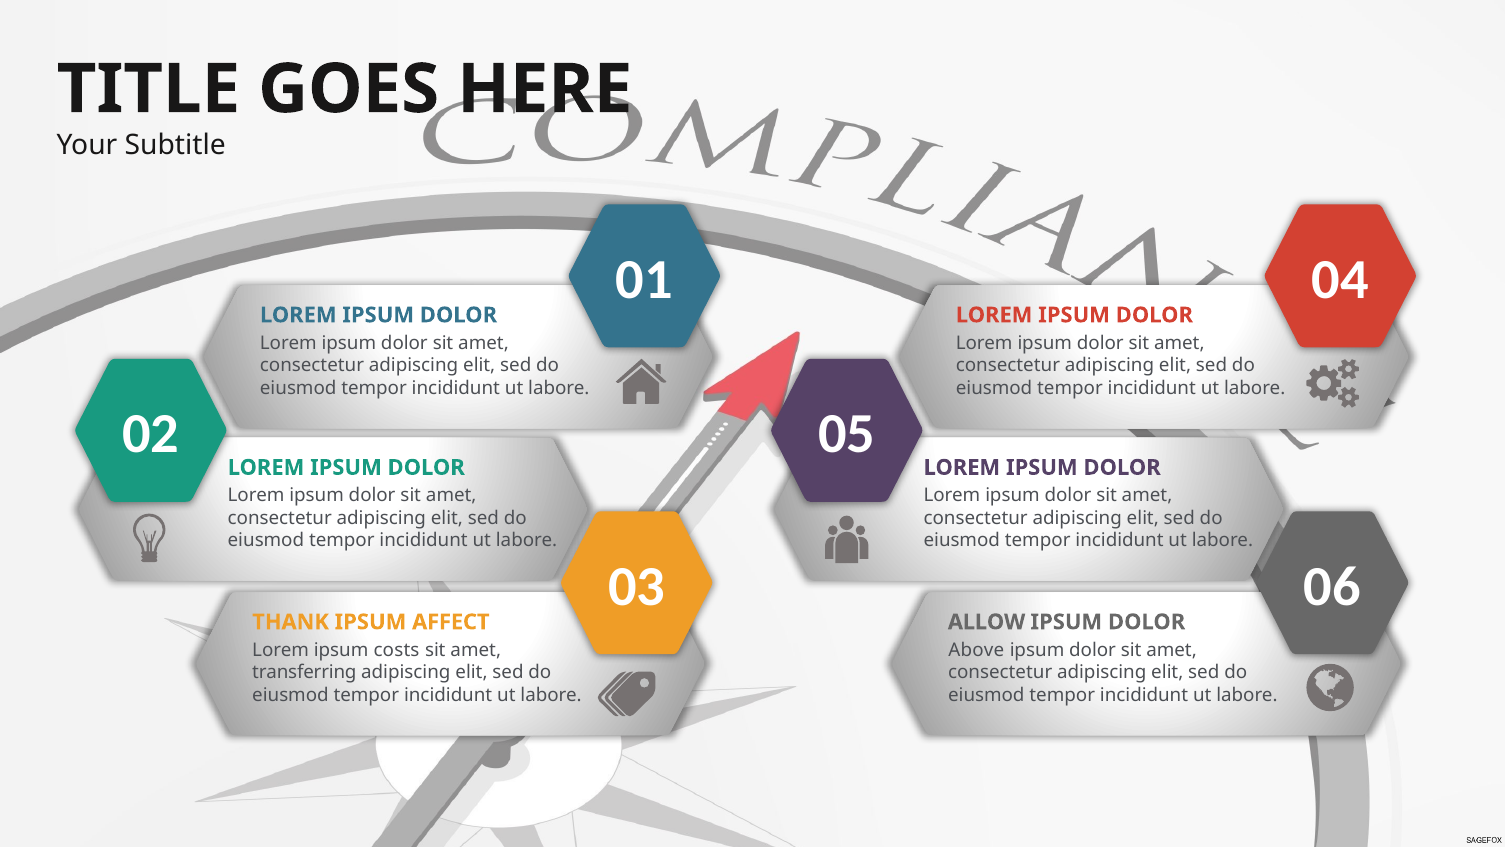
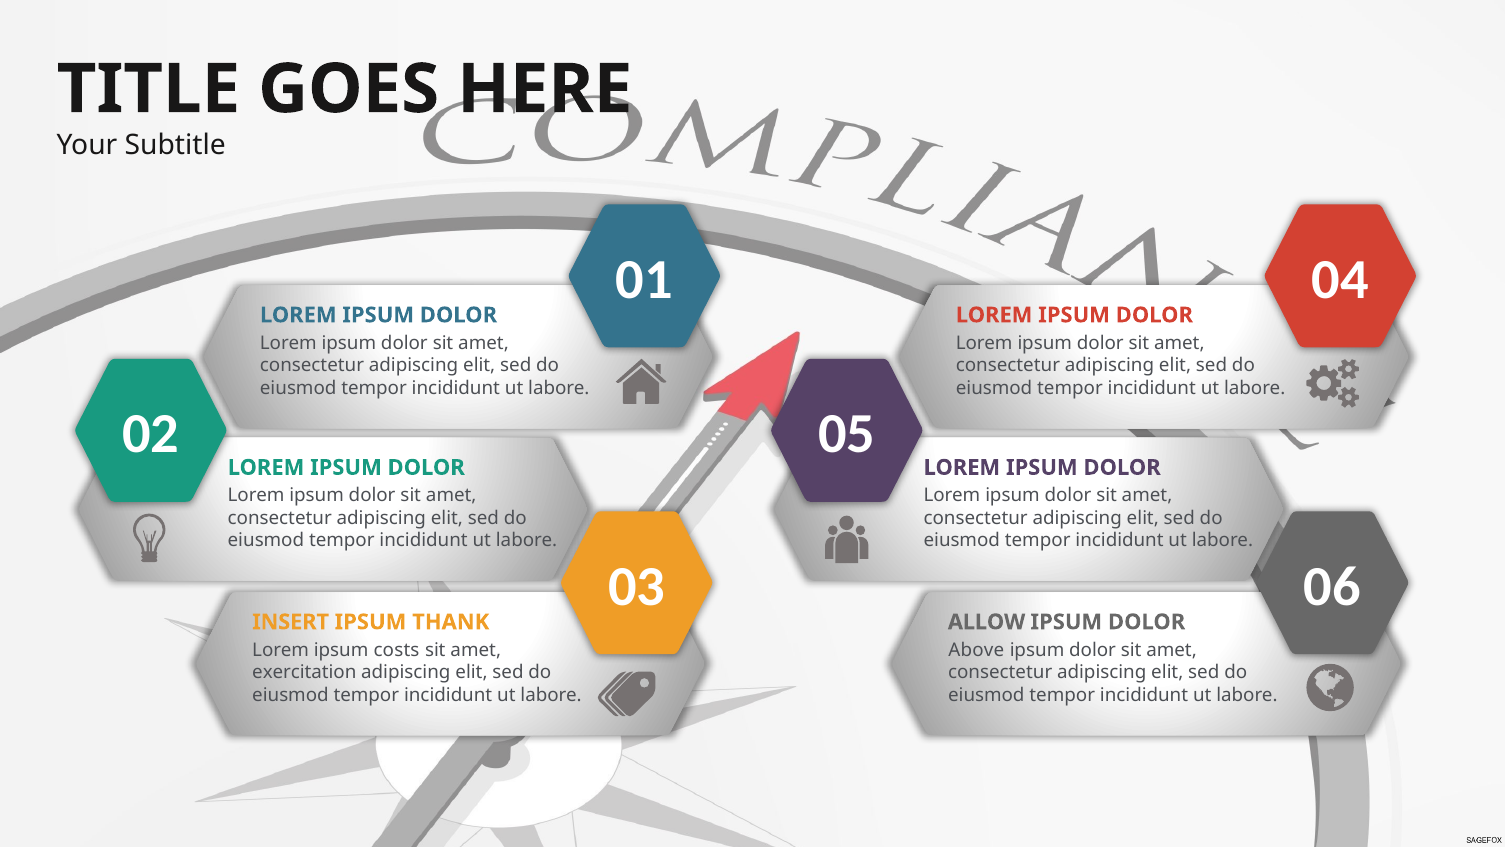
THANK: THANK -> INSERT (291, 622)
AFFECT: AFFECT -> THANK (451, 622)
transferring: transferring -> exercitation (304, 672)
